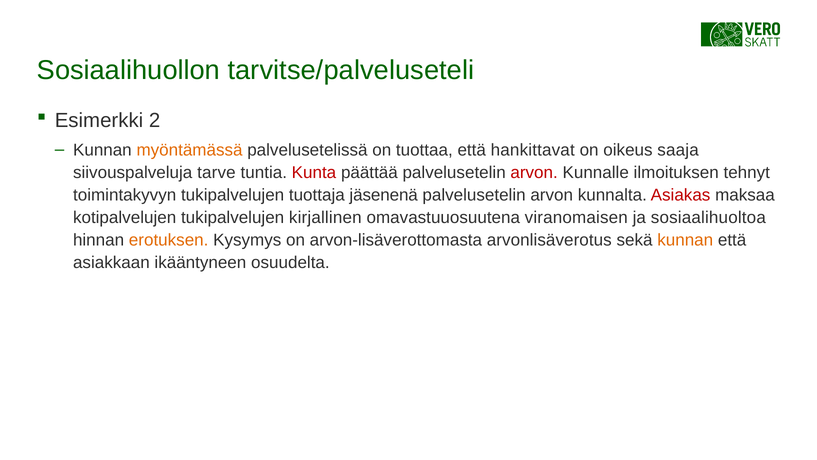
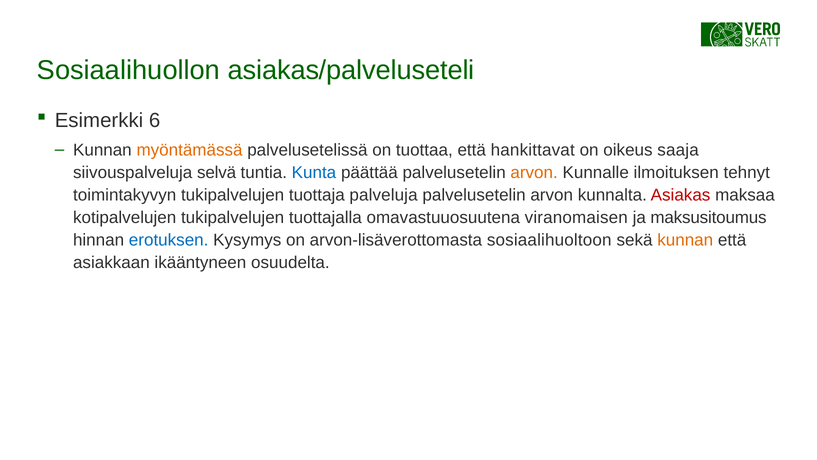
tarvitse/palveluseteli: tarvitse/palveluseteli -> asiakas/palveluseteli (351, 70)
2: 2 -> 6 (155, 120)
tarve: tarve -> selvä (217, 172)
Kunta colour: red -> blue (314, 172)
arvon colour: red -> orange (534, 172)
jäsenenä: jäsenenä -> palveluja (384, 195)
kirjallinen: kirjallinen -> tuottajalla (325, 217)
sosiaalihuoltoa: sosiaalihuoltoa -> maksusitoumus (709, 217)
erotuksen colour: orange -> blue (169, 240)
arvonlisäverotus: arvonlisäverotus -> sosiaalihuoltoon (549, 240)
